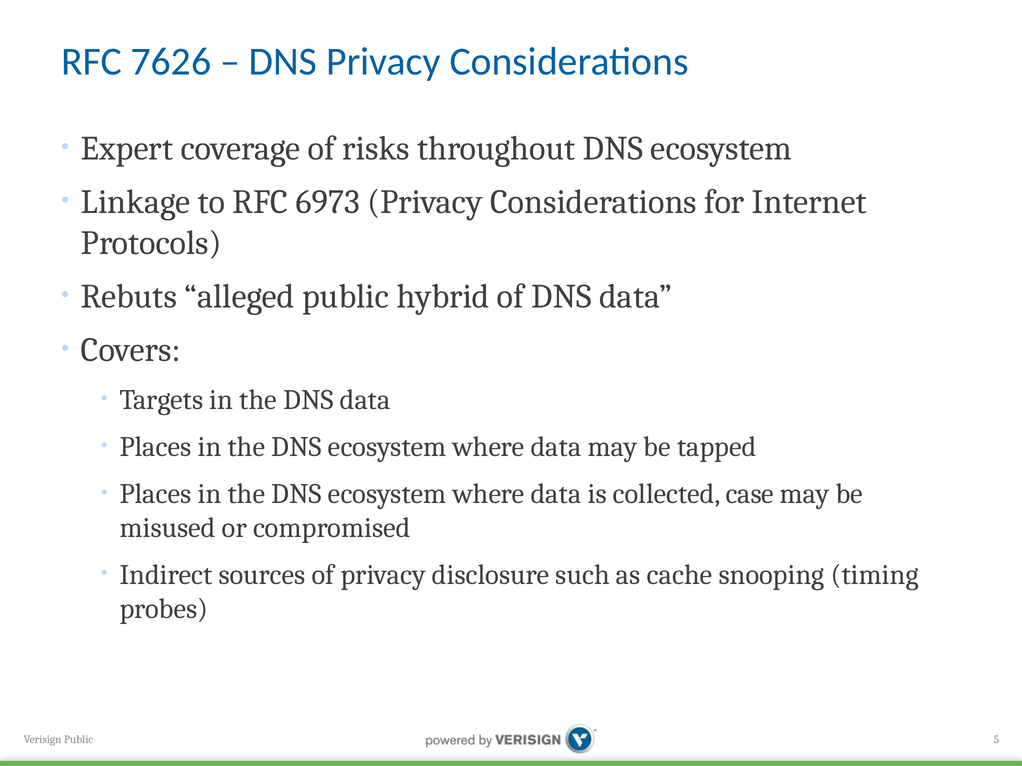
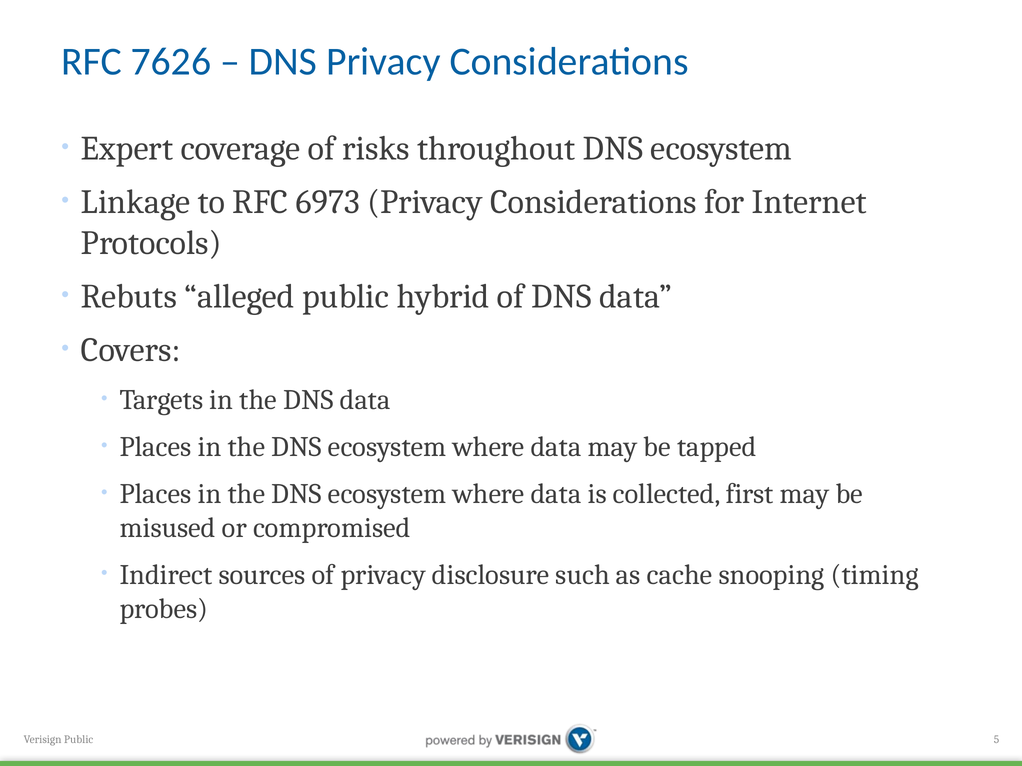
case: case -> first (750, 494)
